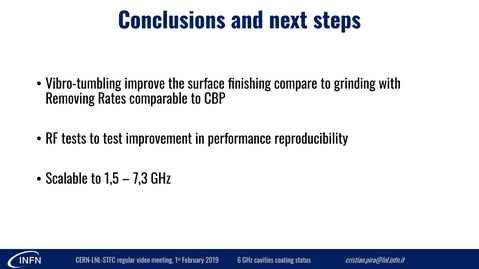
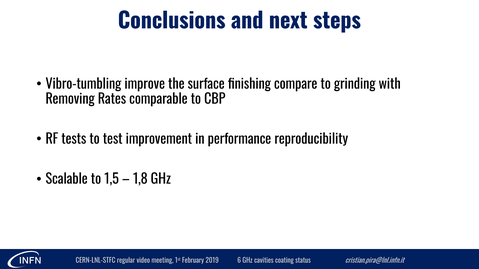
7,3: 7,3 -> 1,8 (140, 180)
